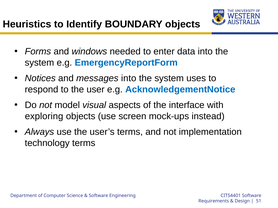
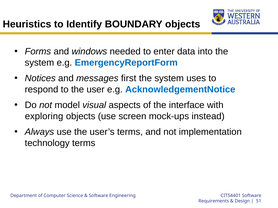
messages into: into -> first (129, 78)
